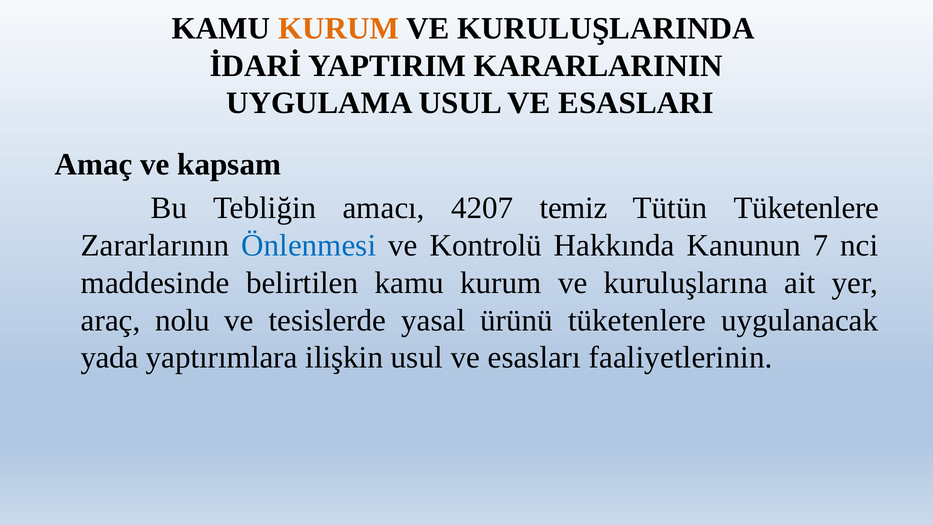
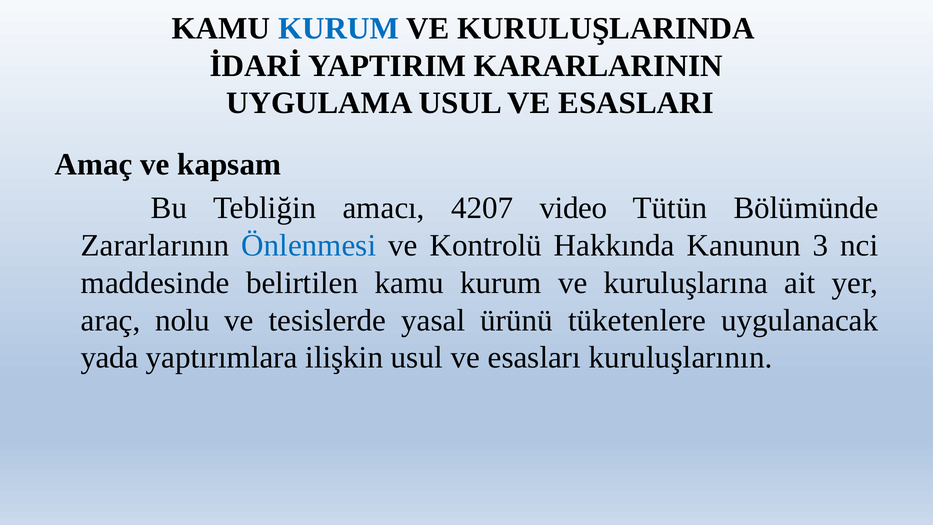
KURUM colour: orange -> blue (339, 28)
temiz: temiz -> video (574, 208)
Tütün Tüketenlere: Tüketenlere -> Bölümünde (806, 208)
7: 7 -> 3 (821, 246)
faaliyetlerinin: faaliyetlerinin -> kuruluşlarının (681, 358)
